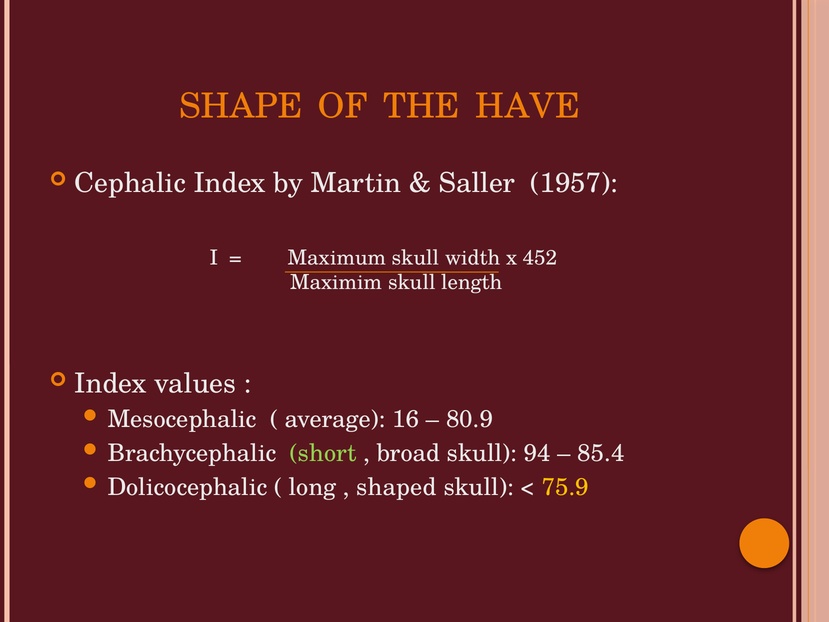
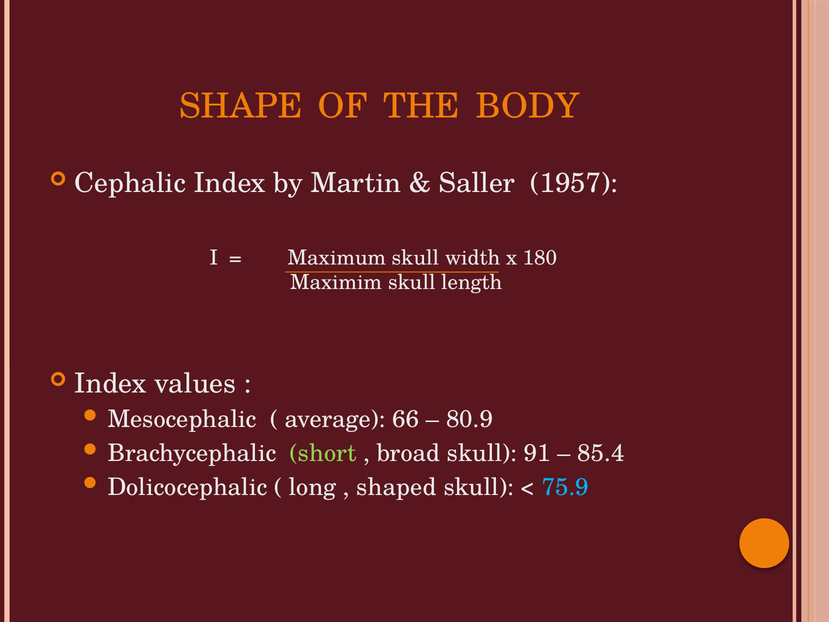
HAVE: HAVE -> BODY (528, 106)
452: 452 -> 180 (540, 258)
16: 16 -> 66 (406, 419)
94: 94 -> 91 (537, 453)
75.9 colour: yellow -> light blue (565, 487)
